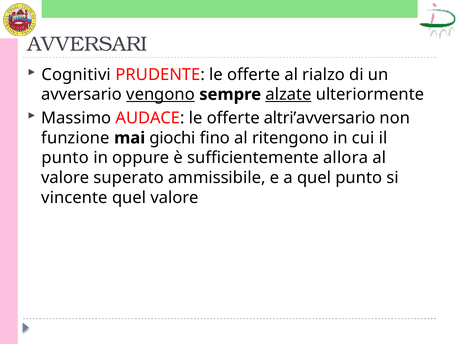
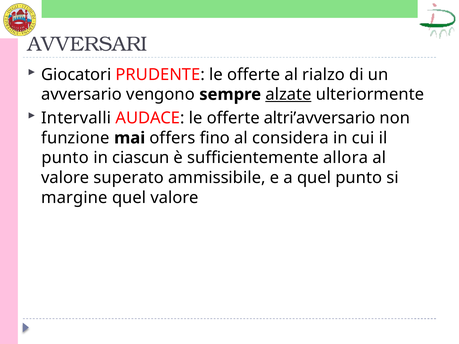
Cognitivi: Cognitivi -> Giocatori (76, 75)
vengono underline: present -> none (161, 94)
Massimo: Massimo -> Intervalli (76, 118)
giochi: giochi -> offers (172, 138)
ritengono: ritengono -> considera (290, 138)
oppure: oppure -> ciascun (141, 158)
vincente: vincente -> margine (74, 198)
